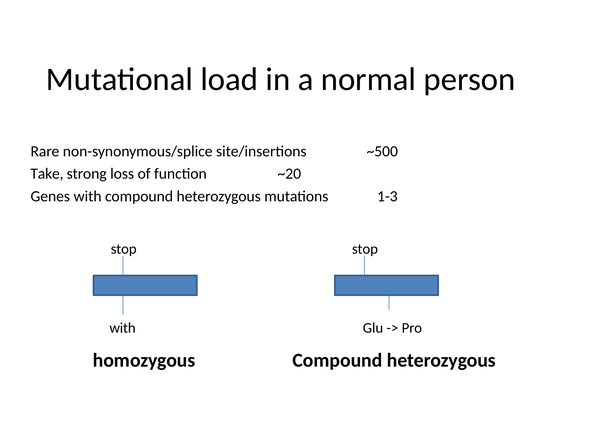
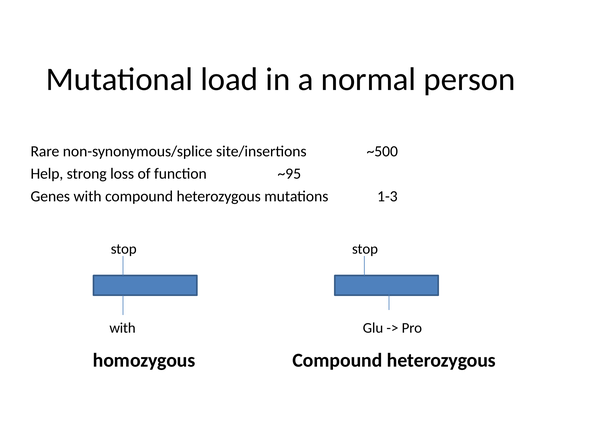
Take: Take -> Help (47, 174)
~20: ~20 -> ~95 (289, 174)
